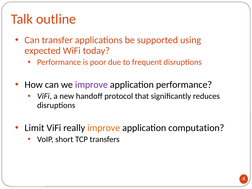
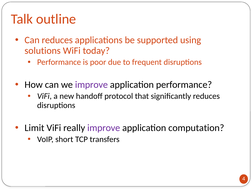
Can transfer: transfer -> reduces (57, 40)
expected: expected -> solutions (43, 51)
improve colour: orange -> purple (104, 128)
